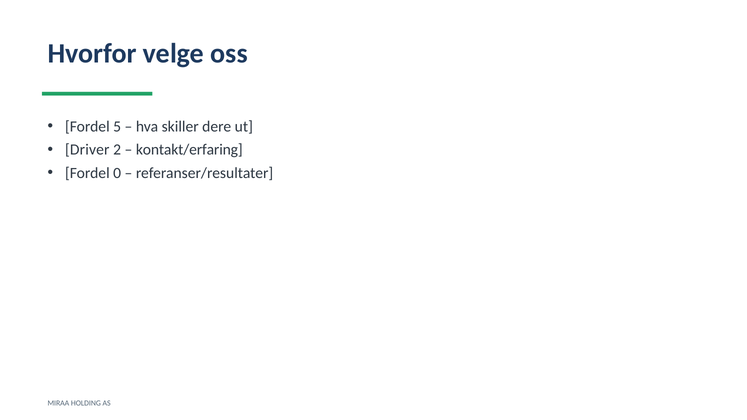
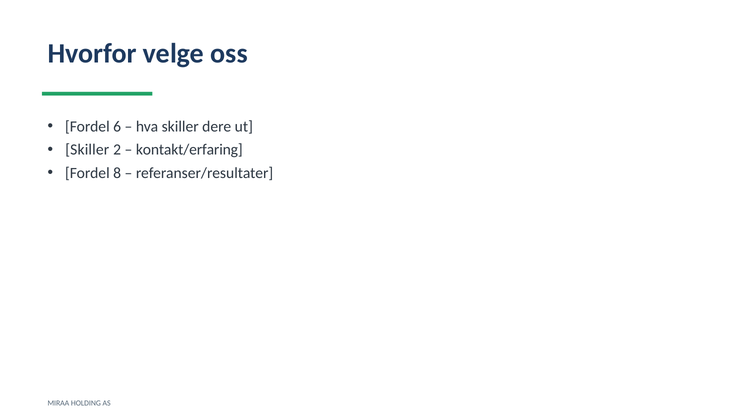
5: 5 -> 6 (117, 127)
Driver: Driver -> Skiller (87, 150)
0: 0 -> 8 (117, 173)
